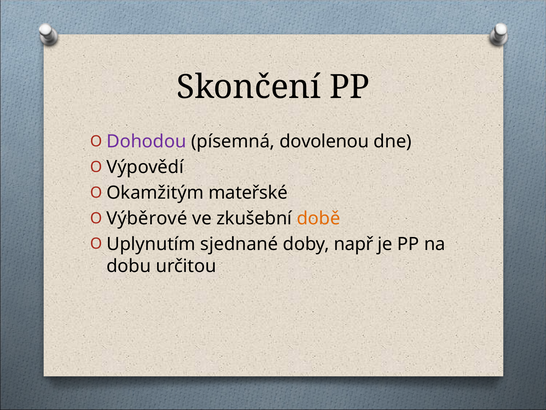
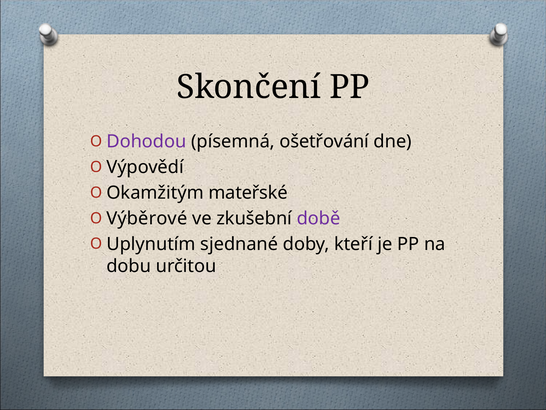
dovolenou: dovolenou -> ošetřování (324, 141)
době colour: orange -> purple (319, 218)
např: např -> kteří (353, 244)
